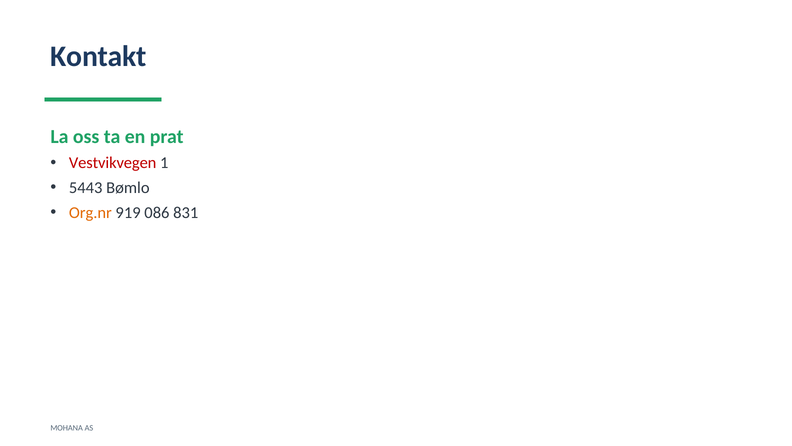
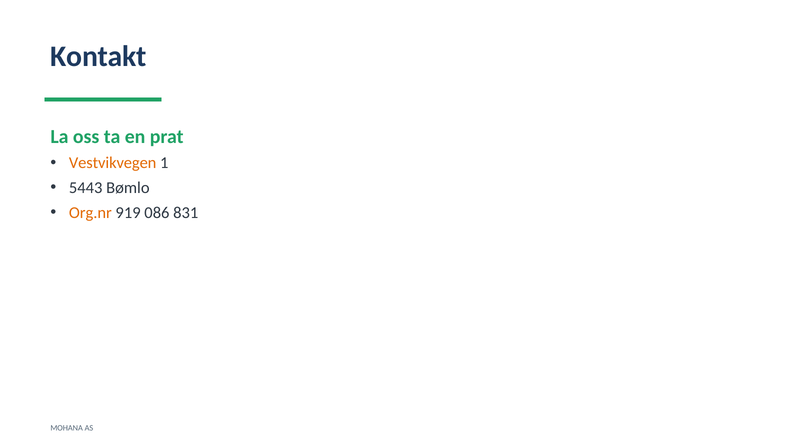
Vestvikvegen colour: red -> orange (113, 163)
